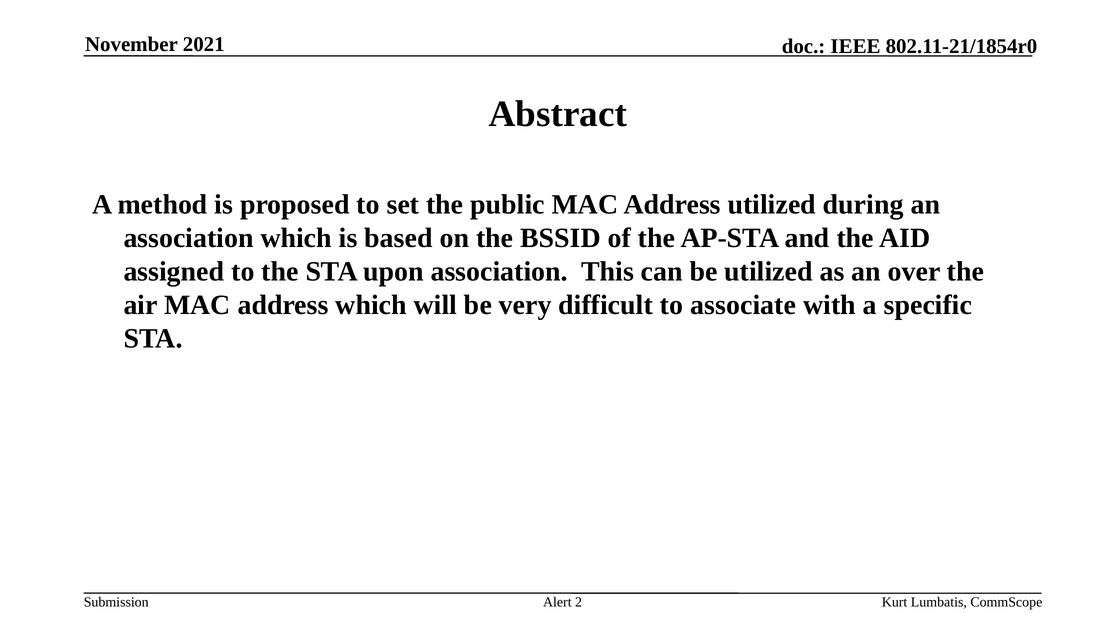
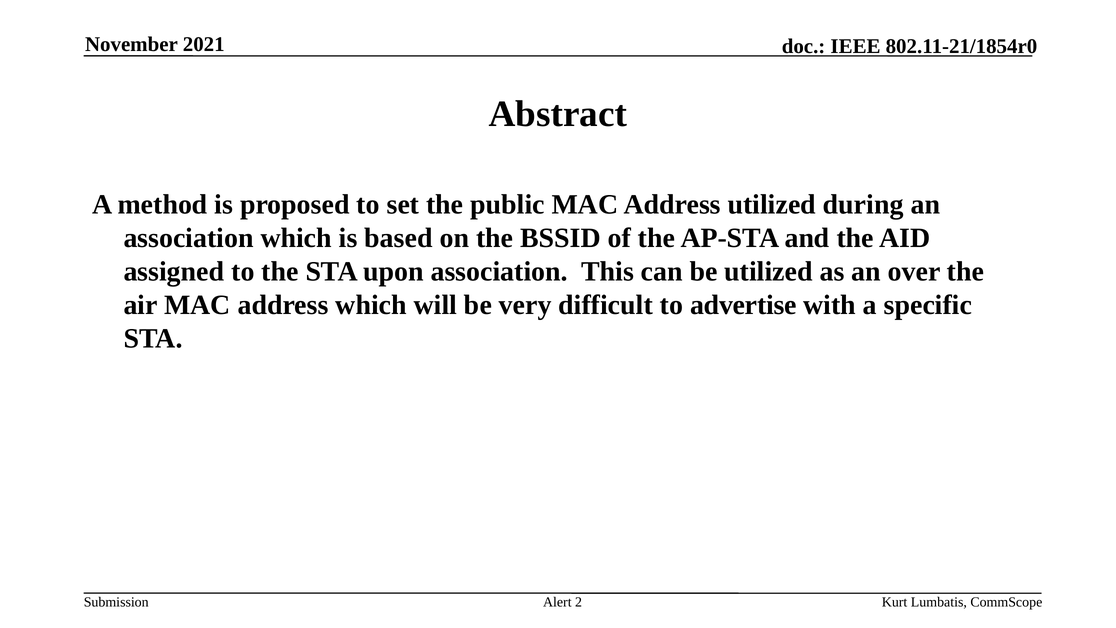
associate: associate -> advertise (743, 305)
